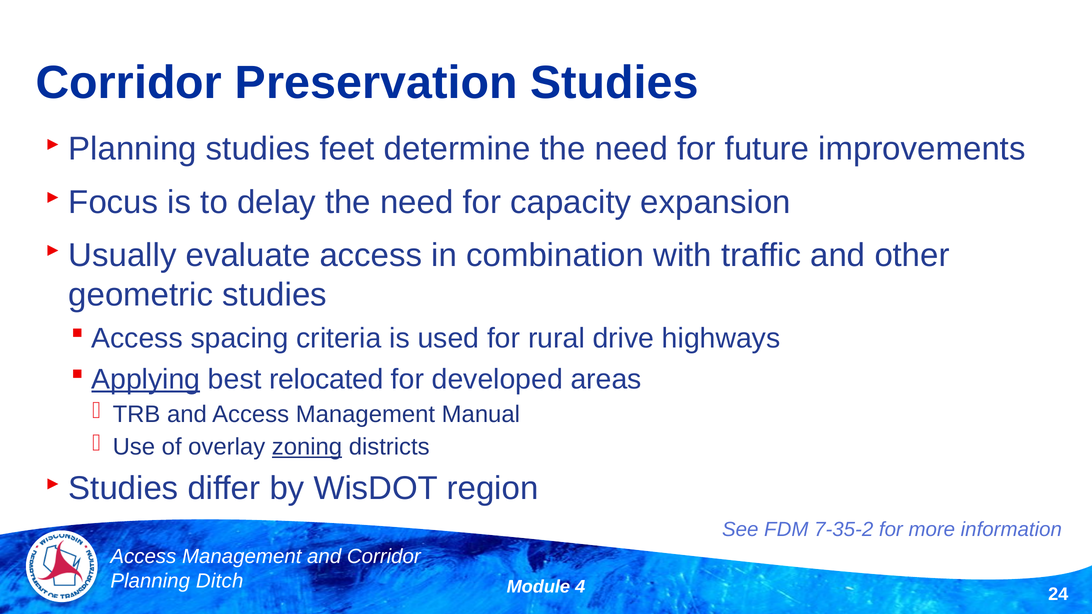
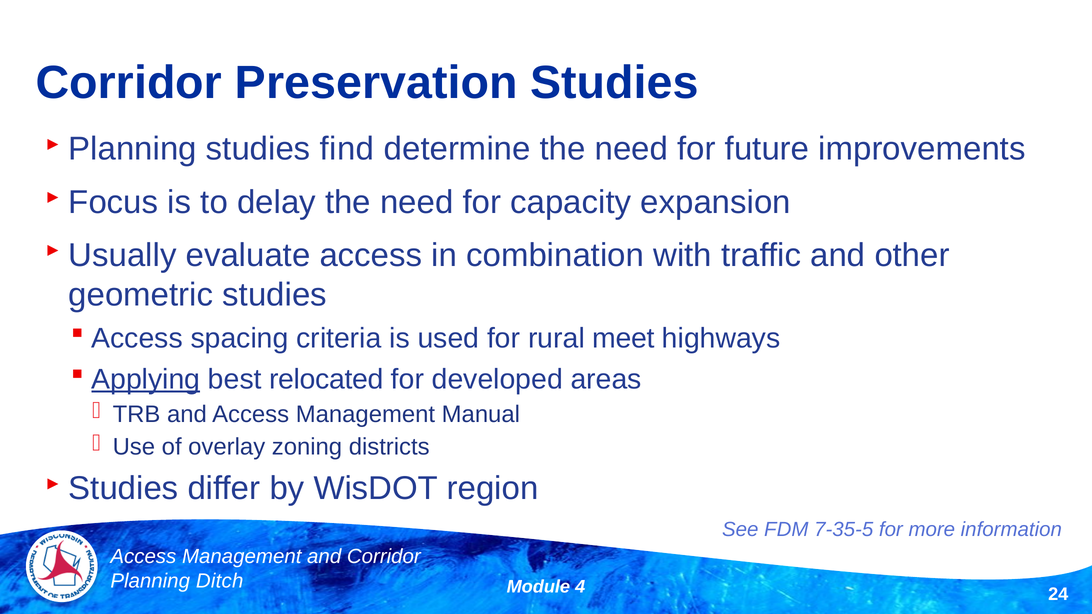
feet: feet -> find (347, 149)
drive: drive -> meet (624, 338)
zoning underline: present -> none (307, 447)
7-35-2: 7-35-2 -> 7-35-5 (844, 530)
